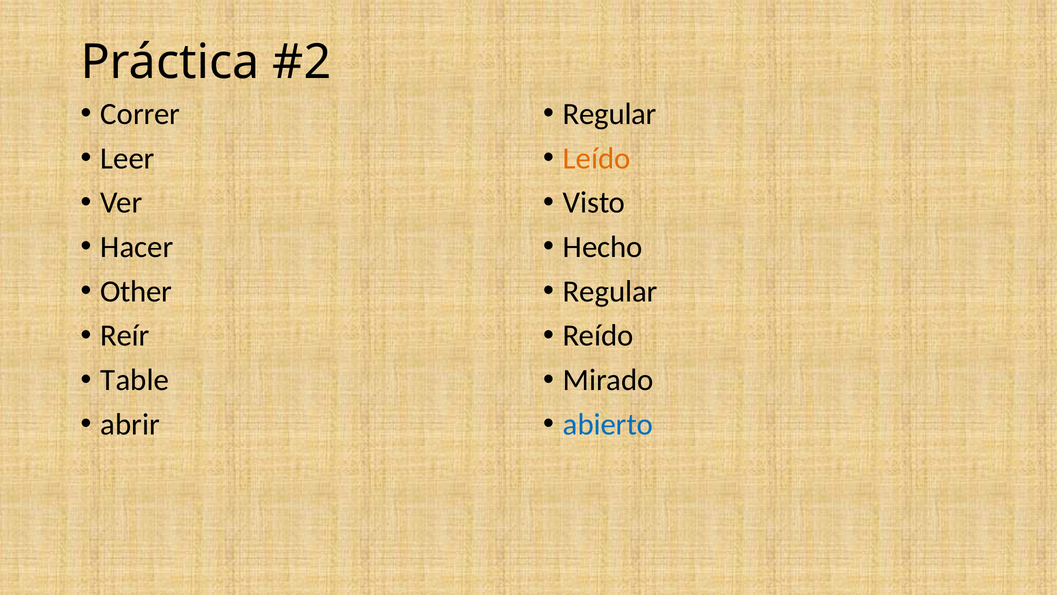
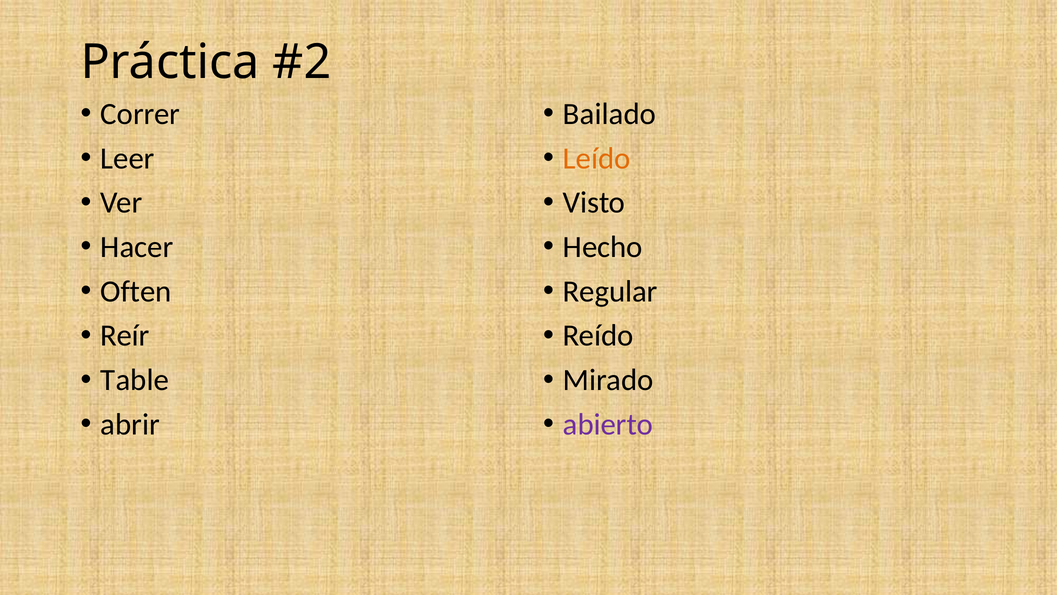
Regular: Regular -> Bailado (610, 114)
Other: Other -> Often (136, 291)
abierto colour: blue -> purple (608, 424)
